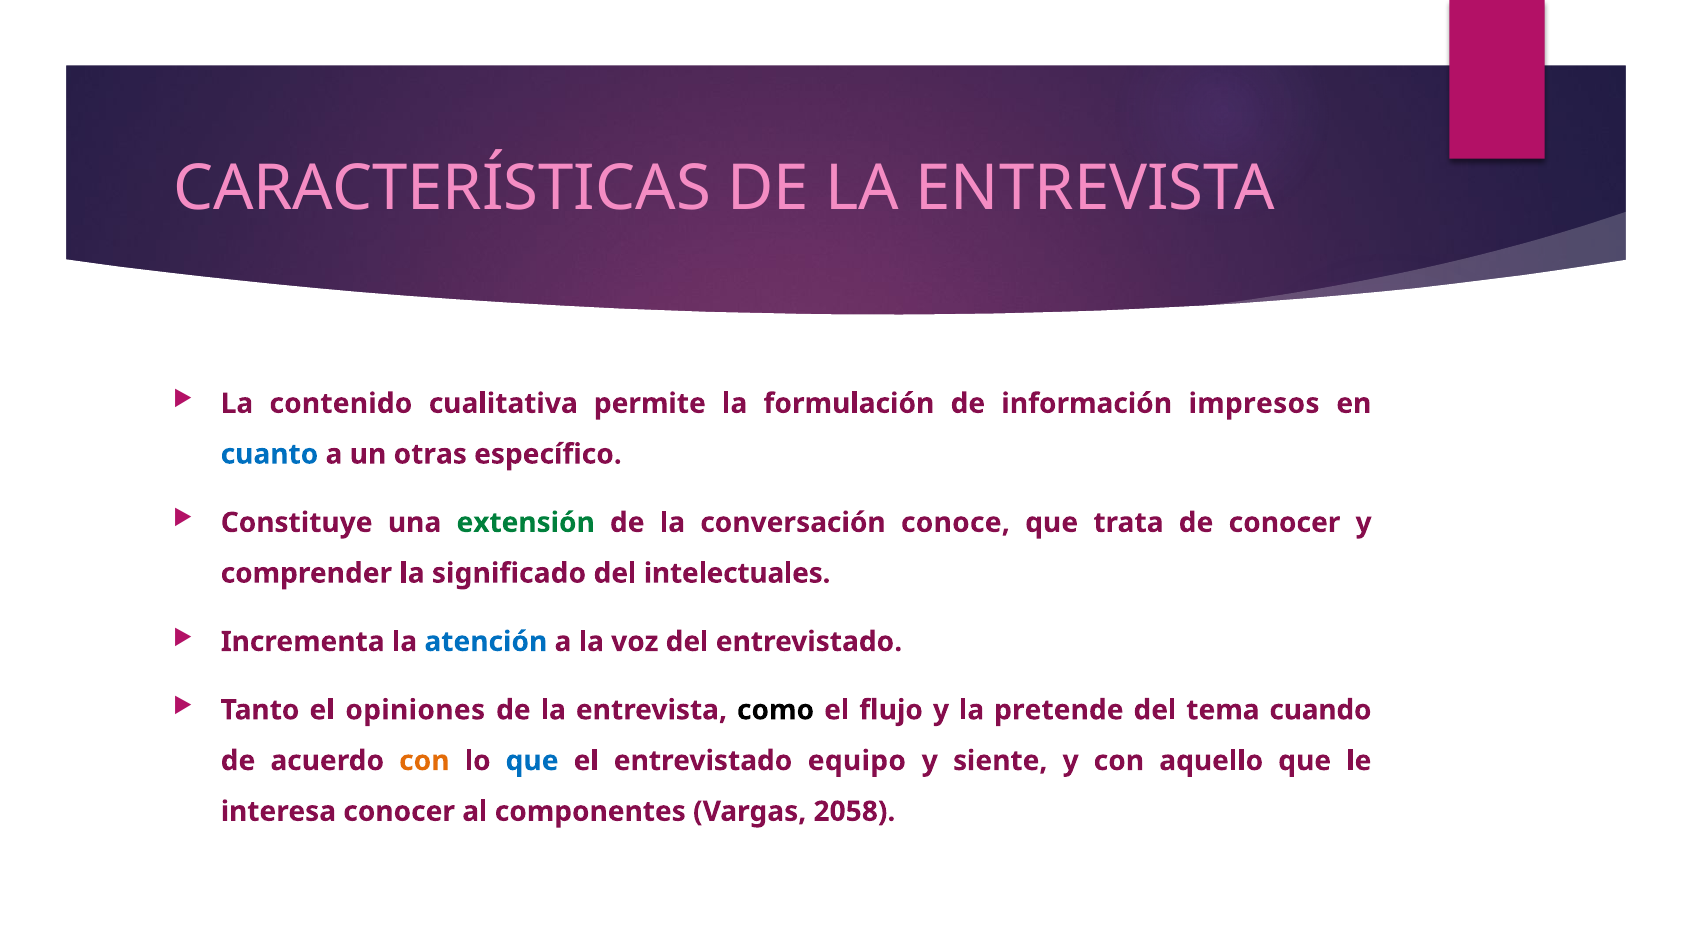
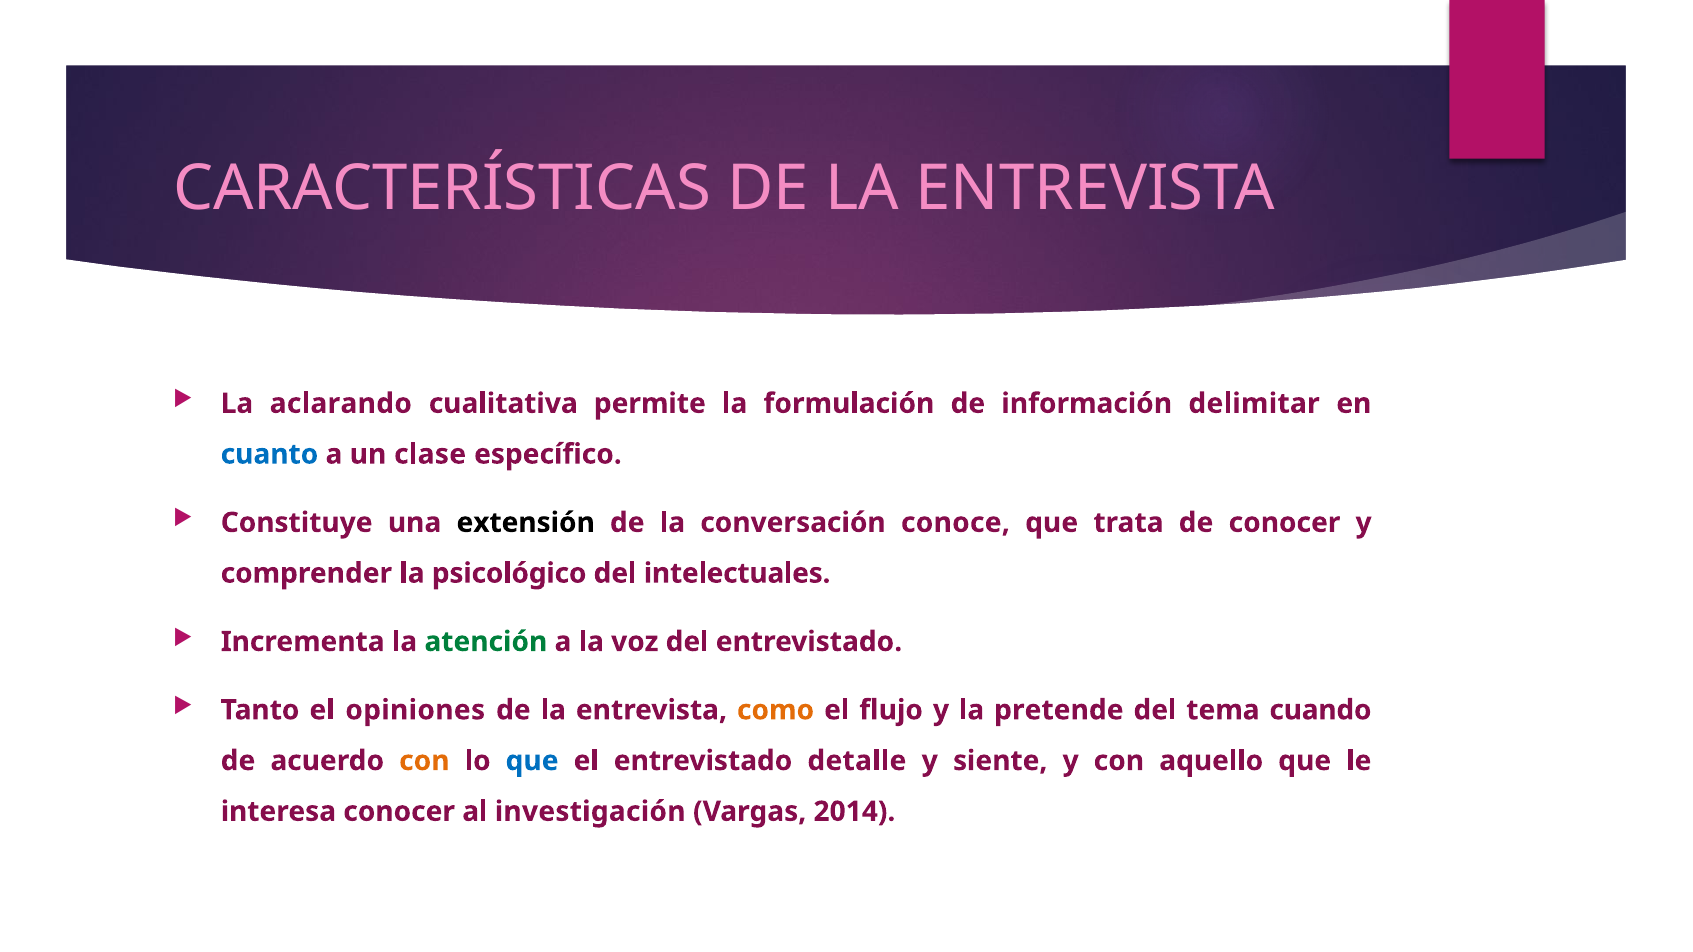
contenido: contenido -> aclarando (341, 404)
impresos: impresos -> delimitar (1254, 404)
otras: otras -> clase (430, 454)
extensión colour: green -> black (526, 523)
significado: significado -> psicológico (509, 574)
atención colour: blue -> green (486, 642)
como colour: black -> orange (776, 710)
equipo: equipo -> detalle (857, 761)
componentes: componentes -> investigación (590, 812)
2058: 2058 -> 2014 (854, 812)
